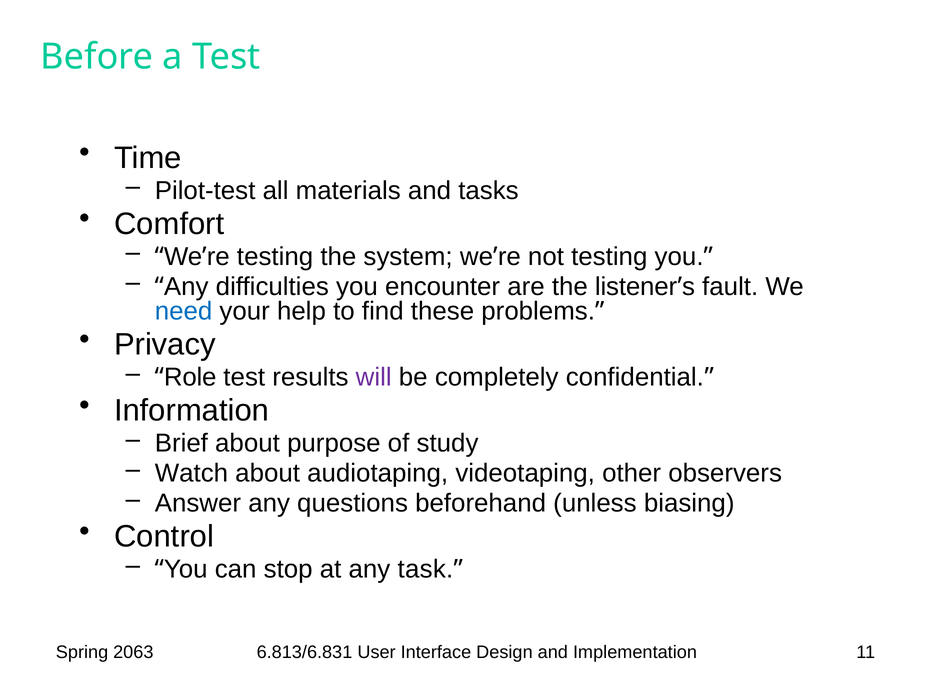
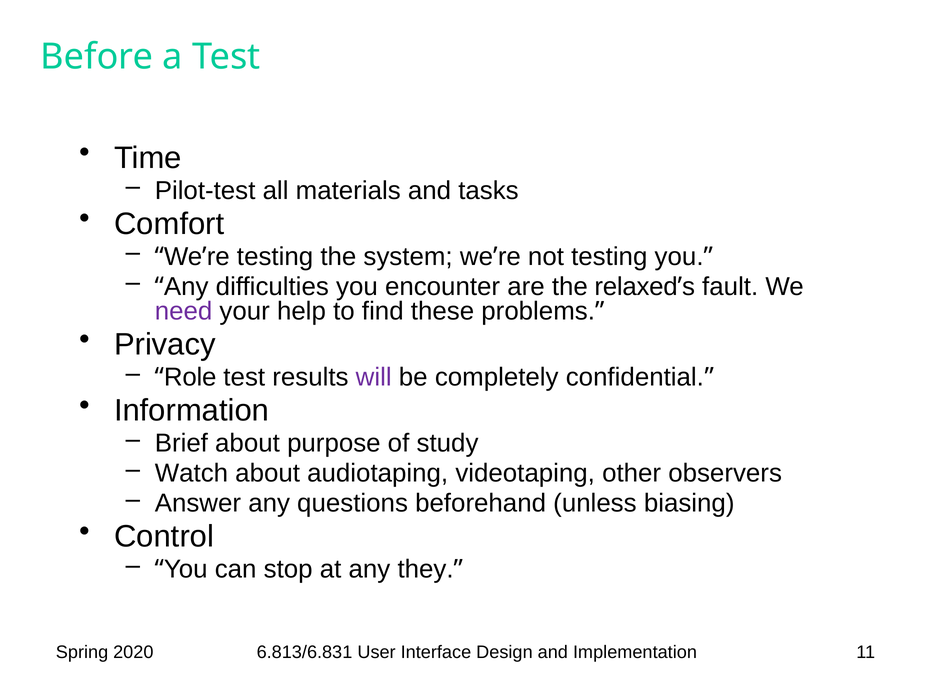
listener: listener -> relaxed (636, 287)
need colour: blue -> purple (184, 311)
task: task -> they (426, 570)
2063: 2063 -> 2020 (133, 653)
